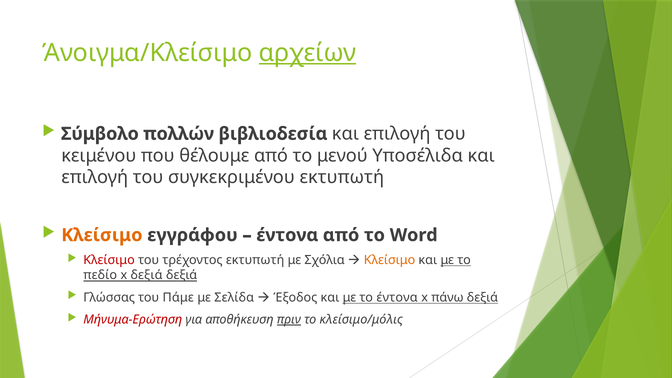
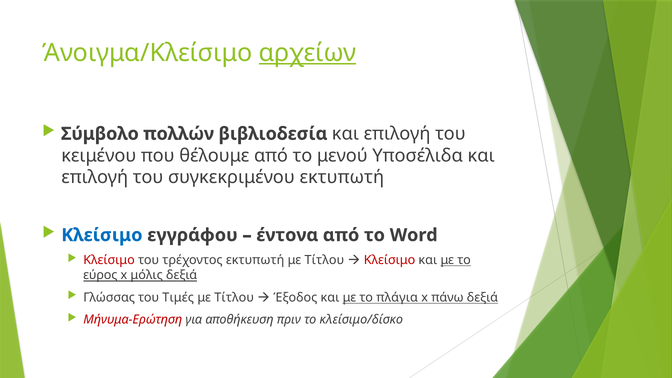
Κλείσιμο colour: orange -> blue (102, 235)
Σχόλια: Σχόλια -> Τίτλου (324, 260)
Κλείσιμο colour: orange -> red (390, 260)
πεδίο: πεδίο -> εύρος (100, 275)
x δεξιά: δεξιά -> μόλις (147, 275)
Πάμε: Πάμε -> Τιμές (178, 297)
Σελίδα: Σελίδα -> Τίτλου (234, 297)
το έντονα: έντονα -> πλάγια (397, 297)
πριν underline: present -> none (289, 320)
κλείσιμο/μόλις: κλείσιμο/μόλις -> κλείσιμο/δίσκο (361, 320)
